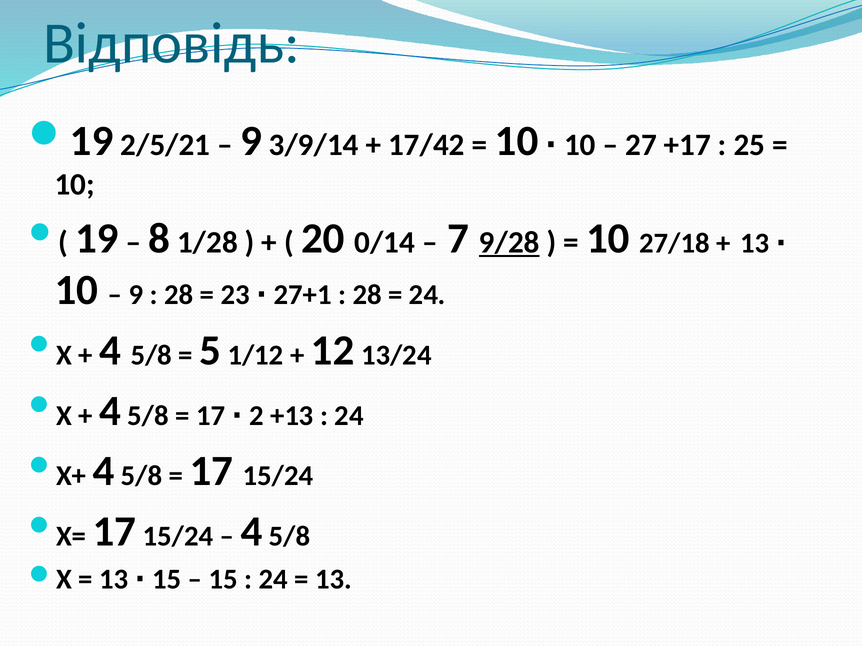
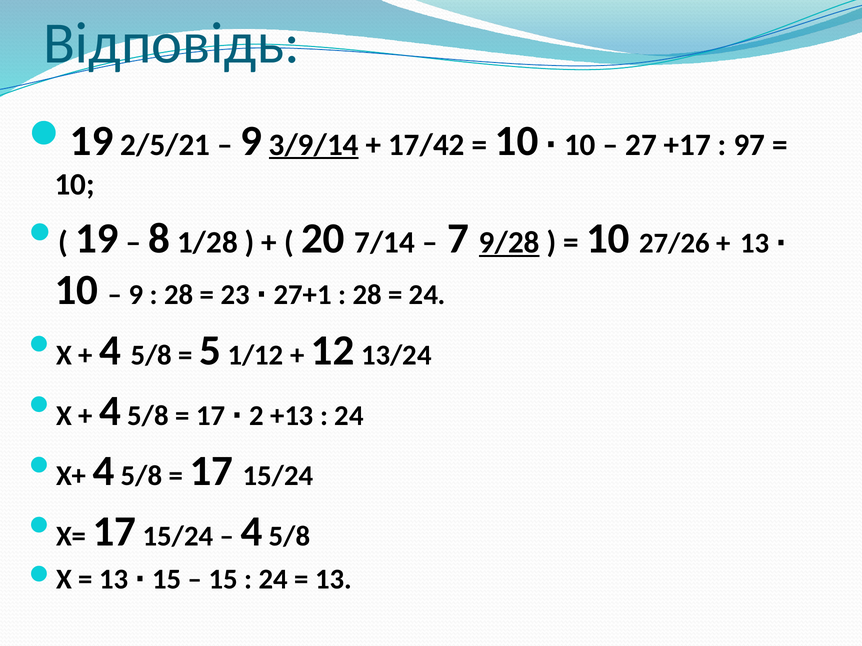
3/9/14 underline: none -> present (314, 145)
25: 25 -> 97 (749, 145)
0/14: 0/14 -> 7/14 (385, 243)
27/18: 27/18 -> 27/26 (675, 243)
